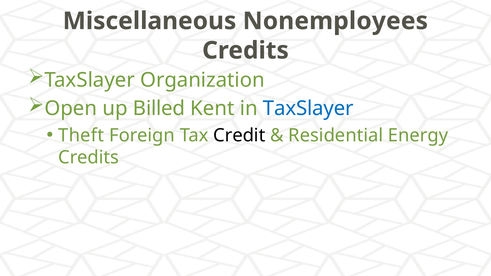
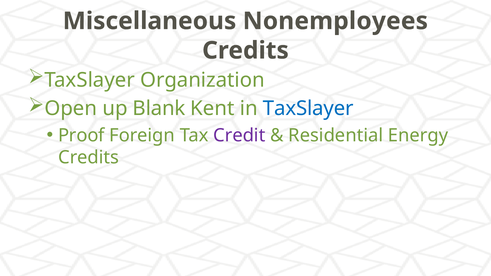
Billed: Billed -> Blank (159, 109)
Theft: Theft -> Proof (81, 135)
Credit colour: black -> purple (239, 135)
